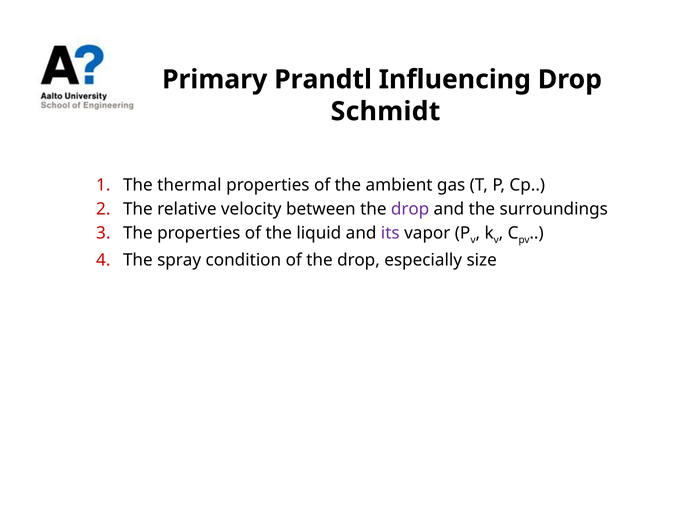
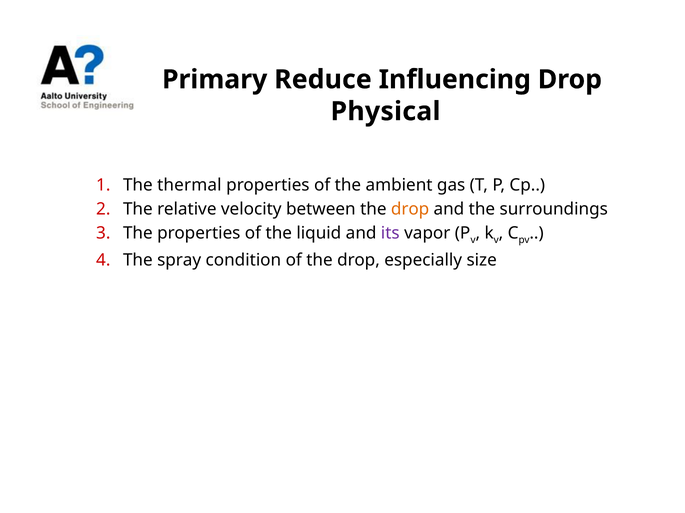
Prandtl: Prandtl -> Reduce (323, 80)
Schmidt: Schmidt -> Physical (385, 112)
drop colour: purple -> orange (410, 210)
